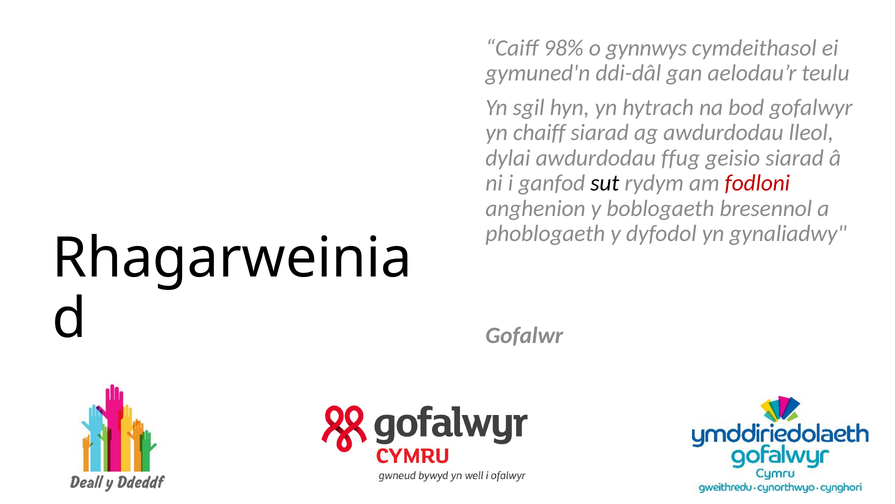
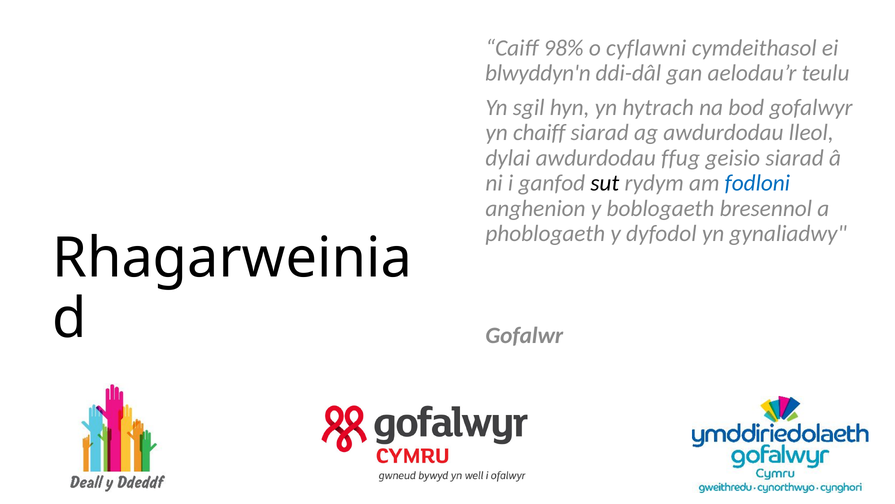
gynnwys: gynnwys -> cyflawni (646, 48)
gymuned'n: gymuned'n -> blwyddyn'n (538, 73)
fodloni colour: red -> blue (757, 183)
